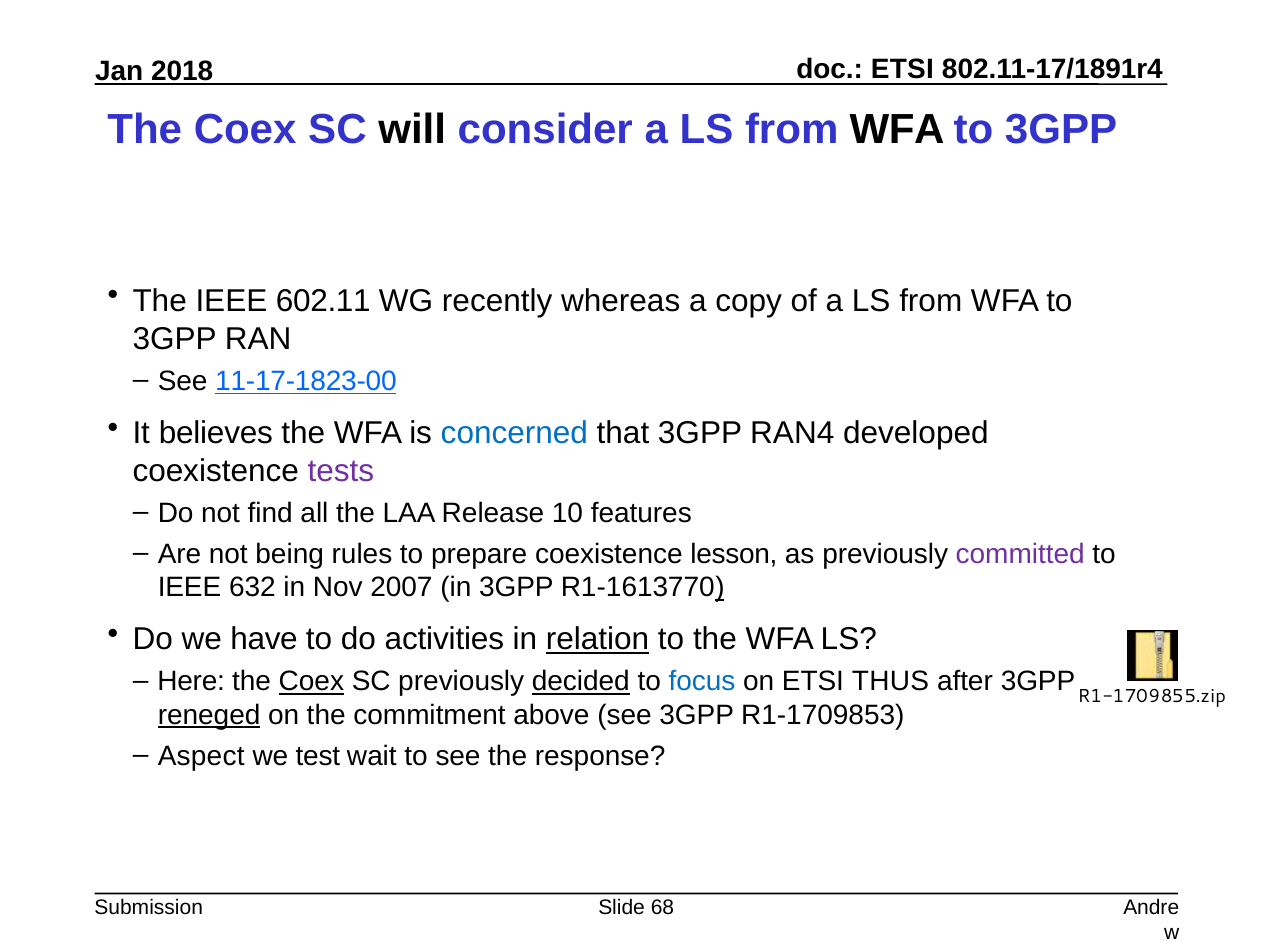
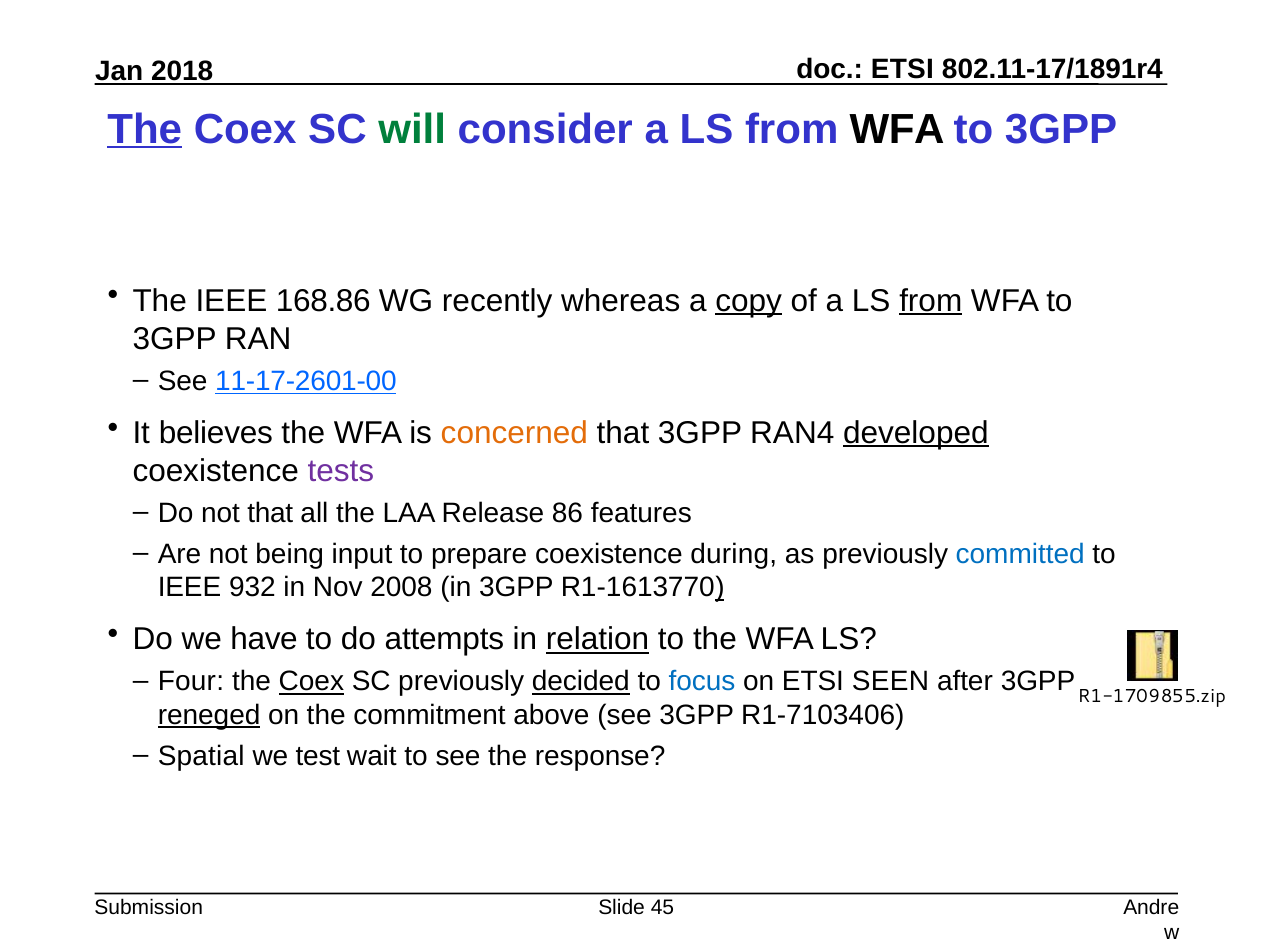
The underline: none -> present (145, 129)
will colour: black -> green (412, 129)
602.11: 602.11 -> 168.86 (323, 301)
copy underline: none -> present (749, 301)
from underline: none -> present (931, 301)
11-17-1823-00: 11-17-1823-00 -> 11-17-2601-00 (306, 381)
concerned colour: blue -> orange (514, 433)
developed underline: none -> present (916, 433)
not find: find -> that (270, 513)
10: 10 -> 86 (568, 513)
rules: rules -> input (362, 554)
lesson: lesson -> during (734, 554)
committed colour: purple -> blue (1020, 554)
632: 632 -> 932 (252, 588)
2007: 2007 -> 2008 (401, 588)
activities: activities -> attempts (444, 640)
Here: Here -> Four (191, 682)
THUS: THUS -> SEEN (890, 682)
R1-1709853: R1-1709853 -> R1-7103406 (823, 716)
Aspect: Aspect -> Spatial (201, 756)
68: 68 -> 45 (663, 908)
